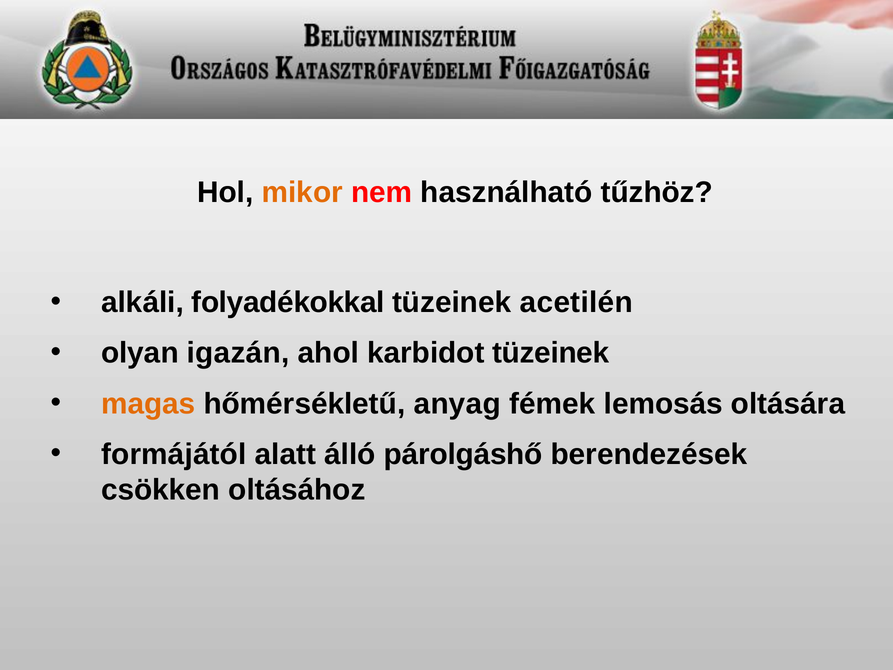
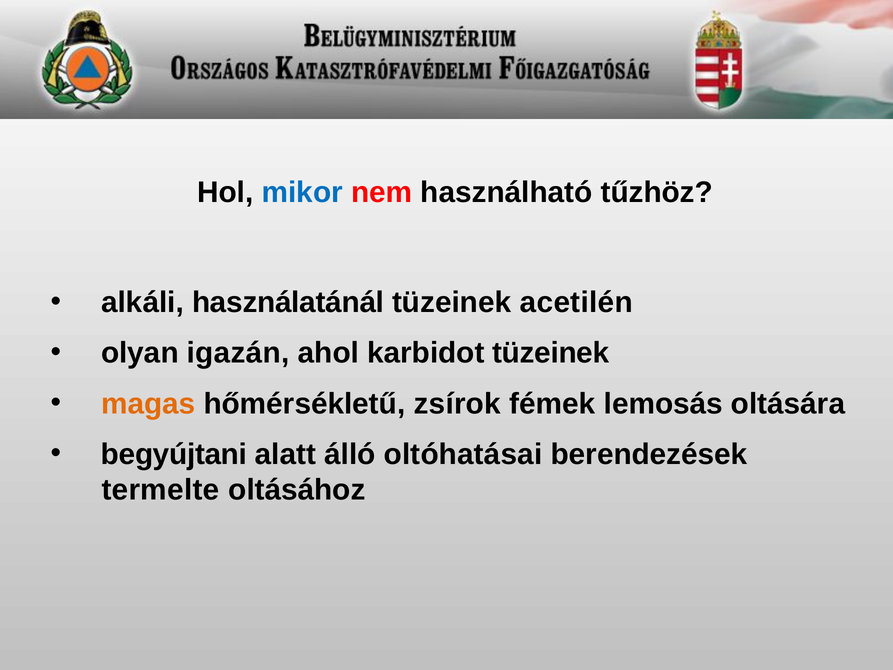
mikor colour: orange -> blue (302, 192)
folyadékokkal: folyadékokkal -> használatánál (288, 302)
anyag: anyag -> zsírok (457, 404)
formájától: formájától -> begyújtani (174, 454)
párolgáshő: párolgáshő -> oltóhatásai (463, 454)
csökken: csökken -> termelte (160, 490)
